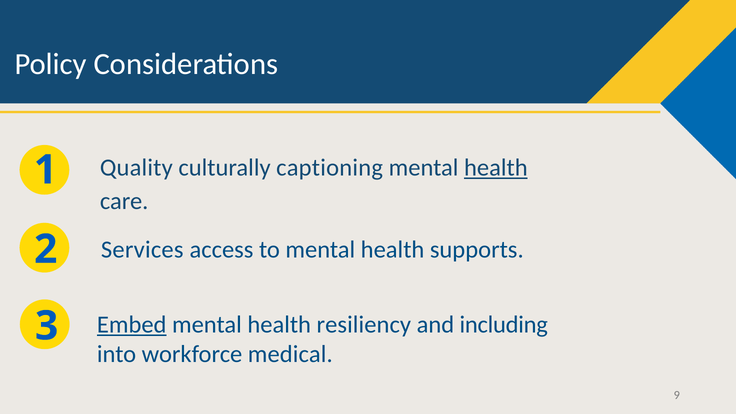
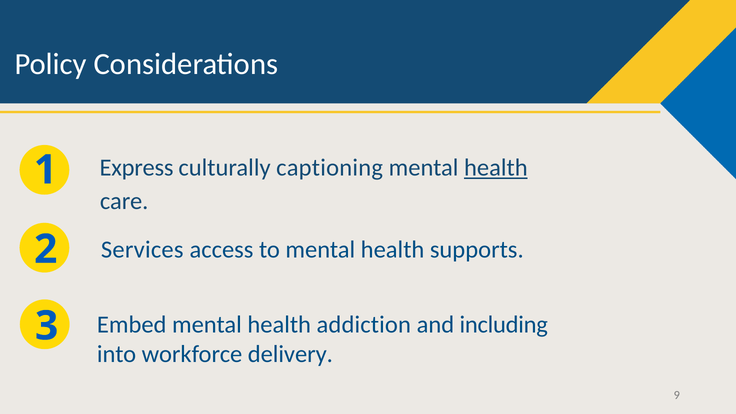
Quality: Quality -> Express (137, 168)
Embed underline: present -> none (132, 325)
resiliency: resiliency -> addiction (364, 325)
medical: medical -> delivery (290, 354)
